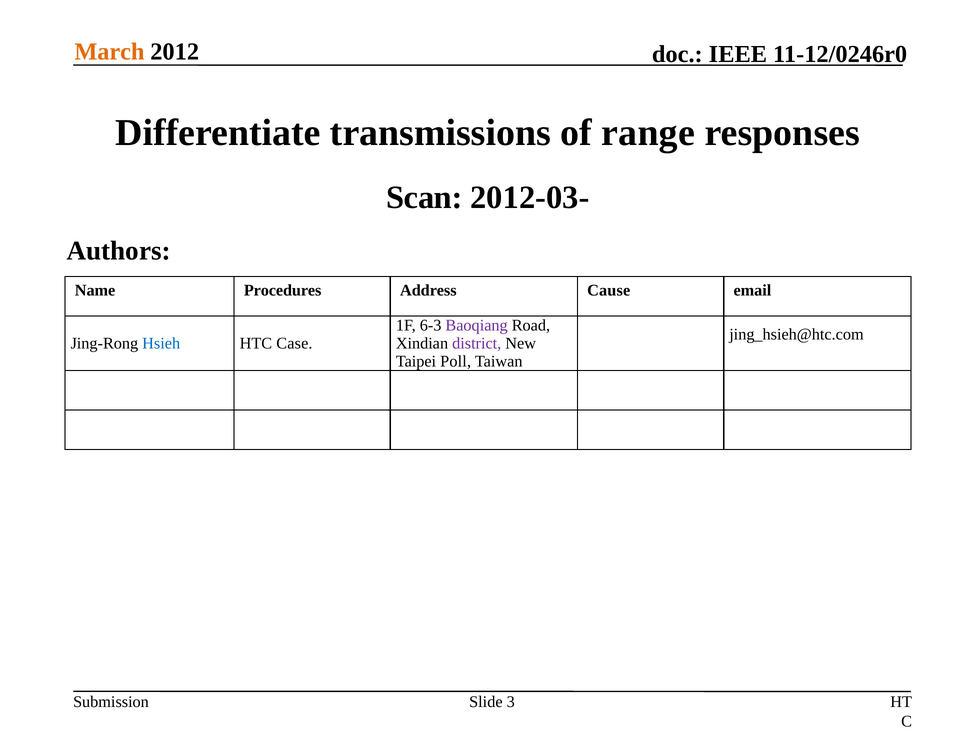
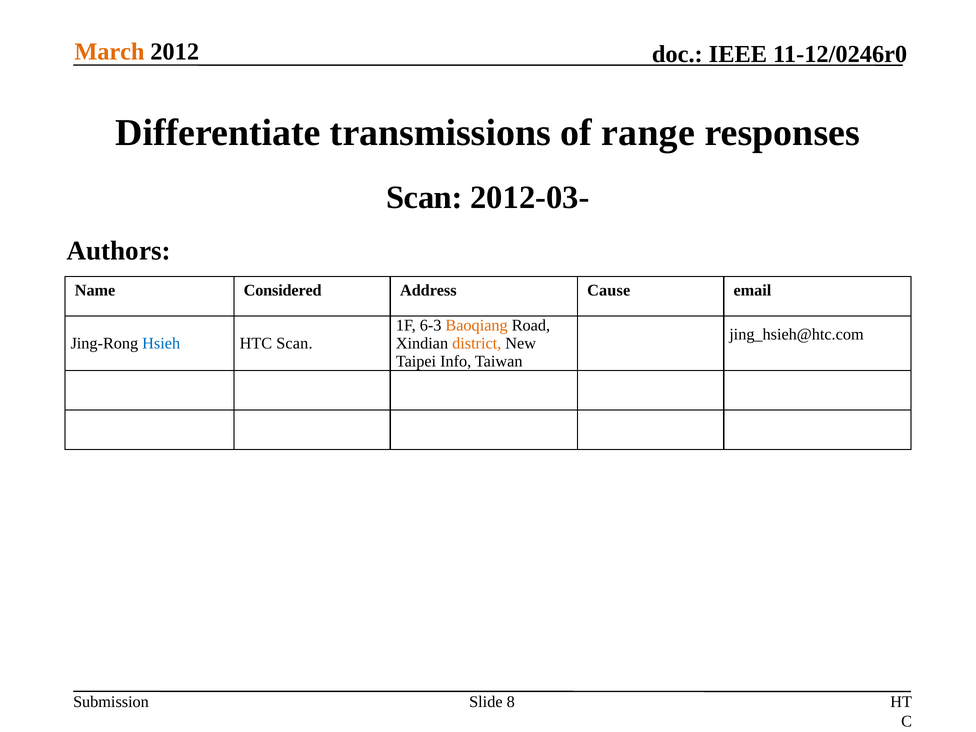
Procedures: Procedures -> Considered (283, 291)
Baoqiang colour: purple -> orange (477, 325)
HTC Case: Case -> Scan (294, 343)
district colour: purple -> orange (477, 343)
Poll: Poll -> Info (456, 361)
3: 3 -> 8 (511, 702)
